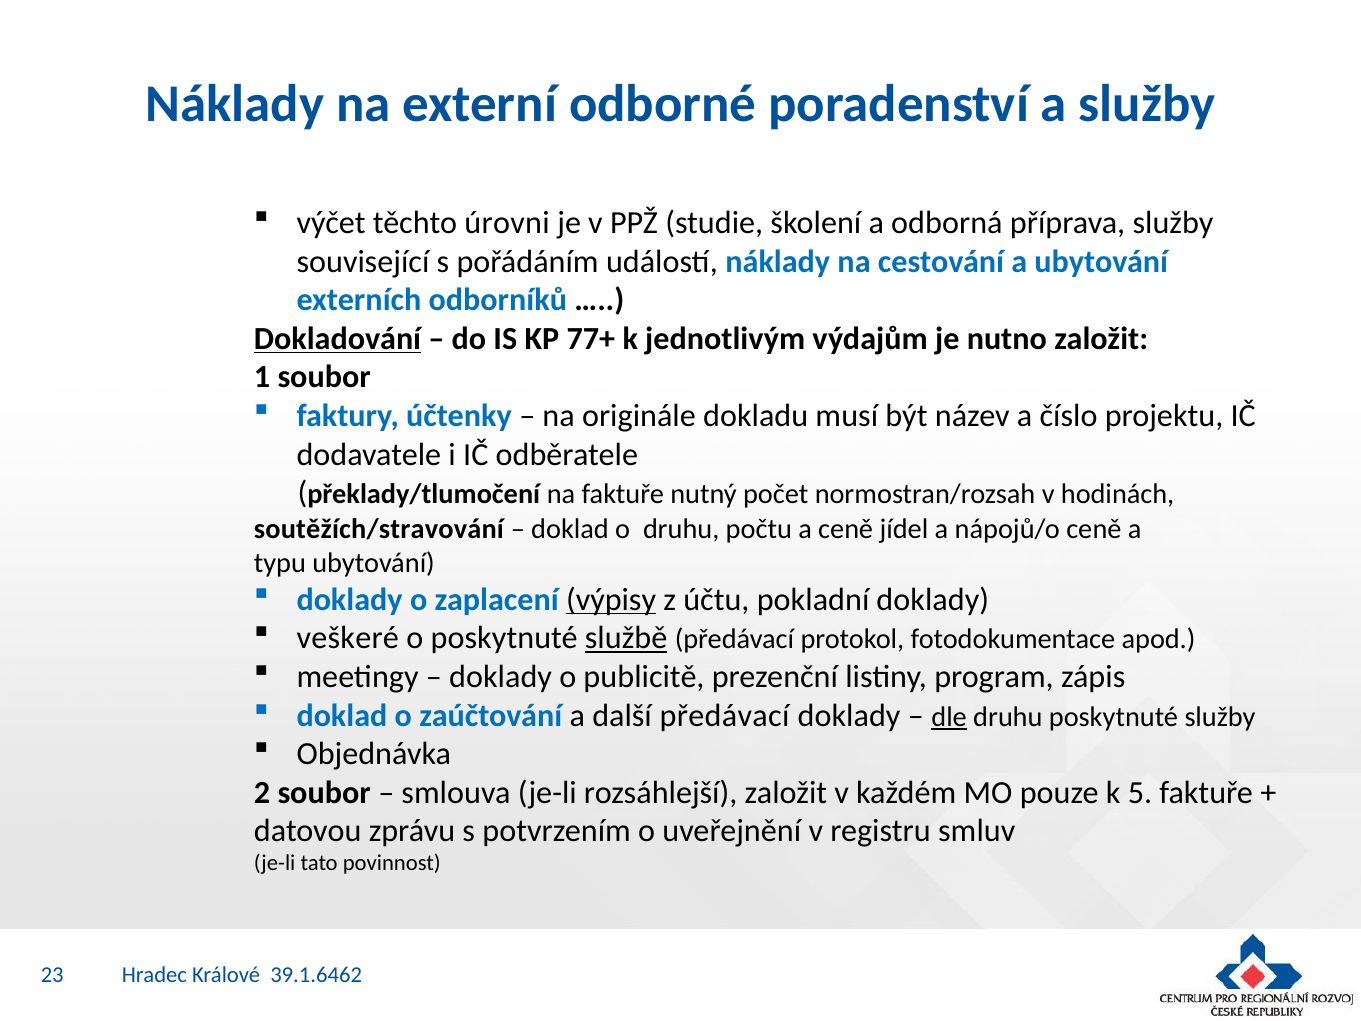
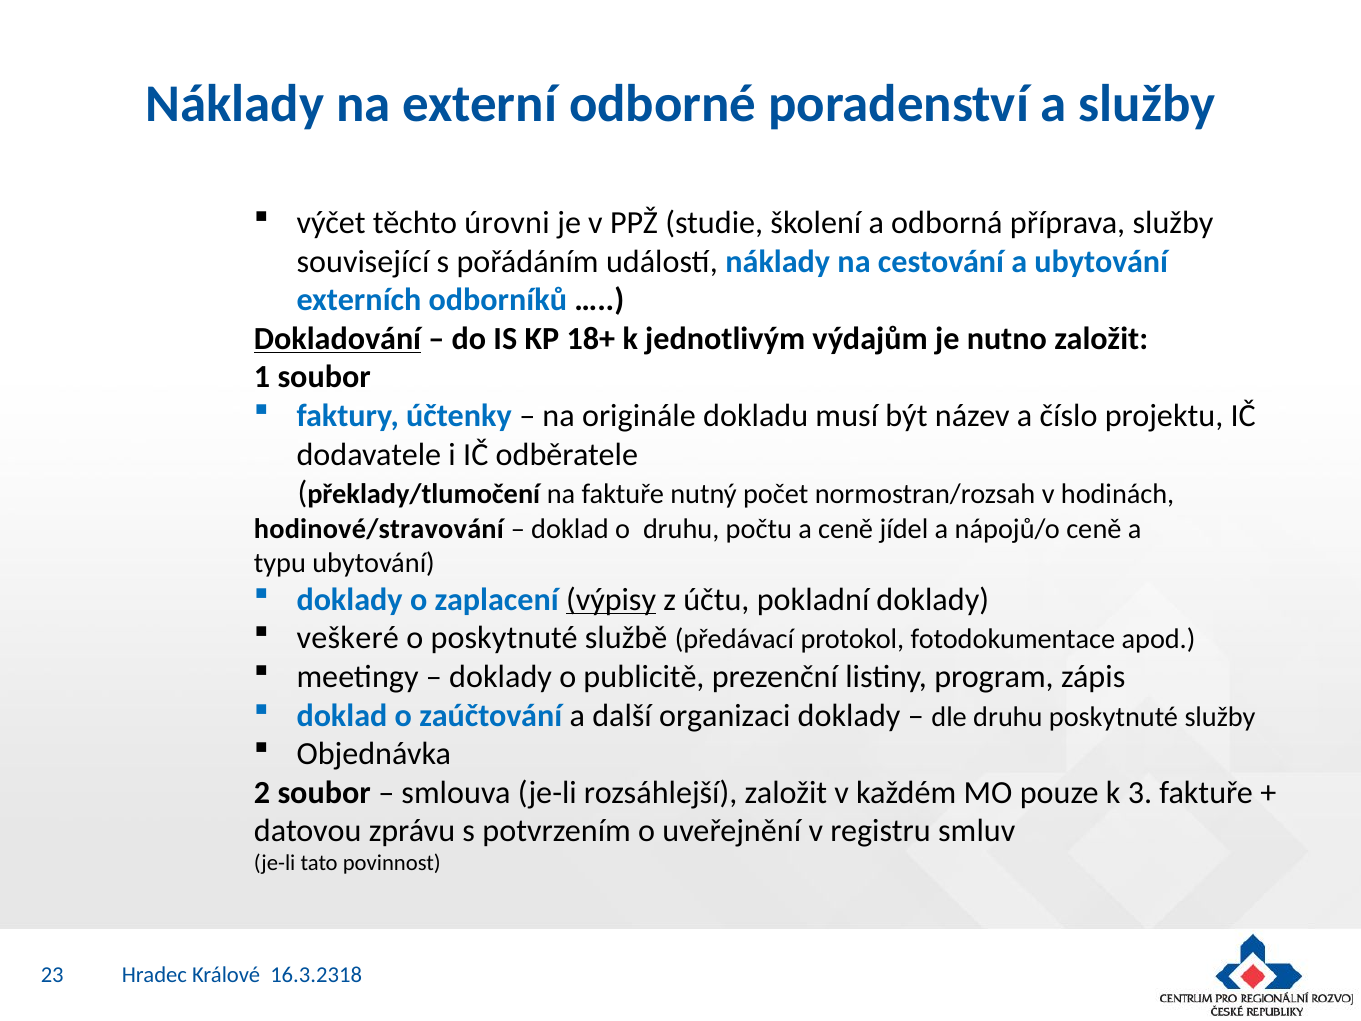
77+: 77+ -> 18+ (591, 339)
soutěžích/stravování: soutěžích/stravování -> hodinové/stravování (379, 529)
službě underline: present -> none (626, 638)
další předávací: předávací -> organizaci (725, 715)
dle underline: present -> none (949, 717)
5: 5 -> 3 (1140, 792)
39.1.6462: 39.1.6462 -> 16.3.2318 (316, 975)
